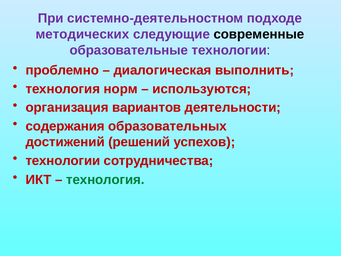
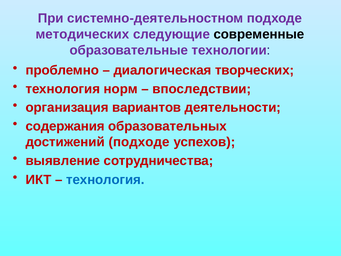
выполнить: выполнить -> творческих (255, 70)
используются: используются -> впоследствии (202, 89)
достижений решений: решений -> подходе (139, 142)
технологии: технологии -> выявление (63, 161)
технология colour: green -> blue (105, 179)
